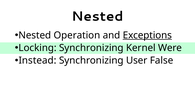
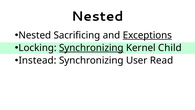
Operation: Operation -> Sacrificing (77, 35)
Synchronizing underline: none -> present (91, 48)
Were: Were -> Child (170, 48)
False: False -> Read (162, 60)
